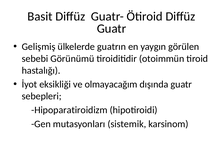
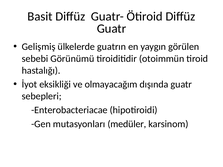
Hipoparatiroidizm: Hipoparatiroidizm -> Enterobacteriacae (69, 110)
sistemik: sistemik -> medüler (127, 124)
